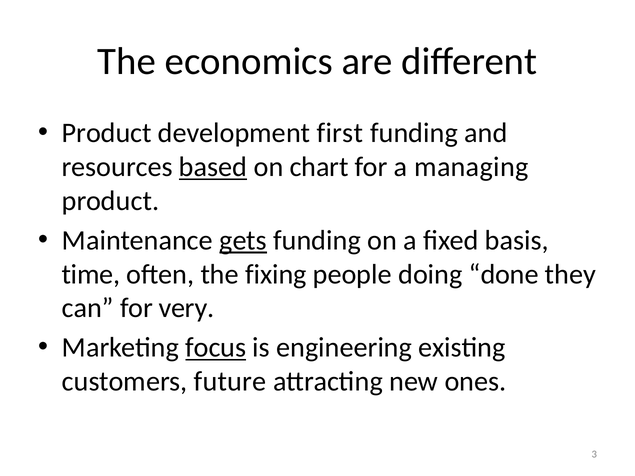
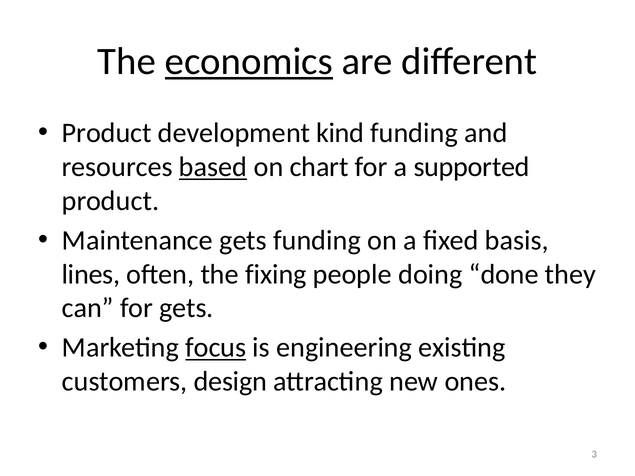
economics underline: none -> present (249, 61)
first: first -> kind (340, 133)
managing: managing -> supported (472, 167)
gets underline: present -> none (243, 240)
time: time -> lines (91, 274)
for very: very -> gets (186, 308)
future: future -> design (230, 382)
